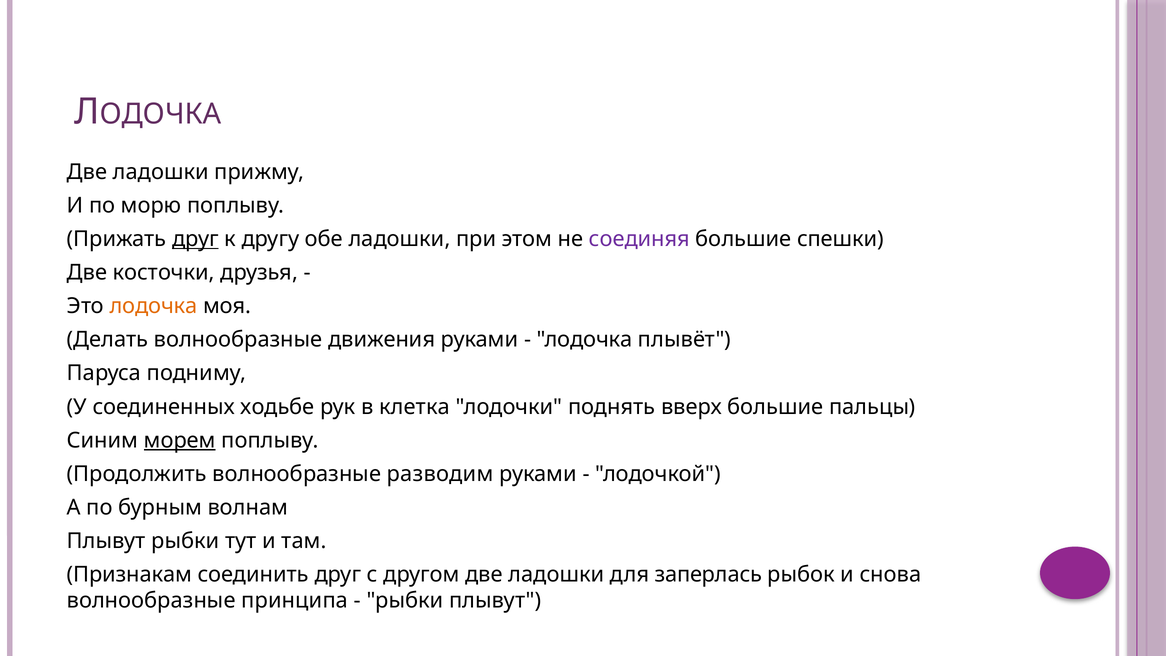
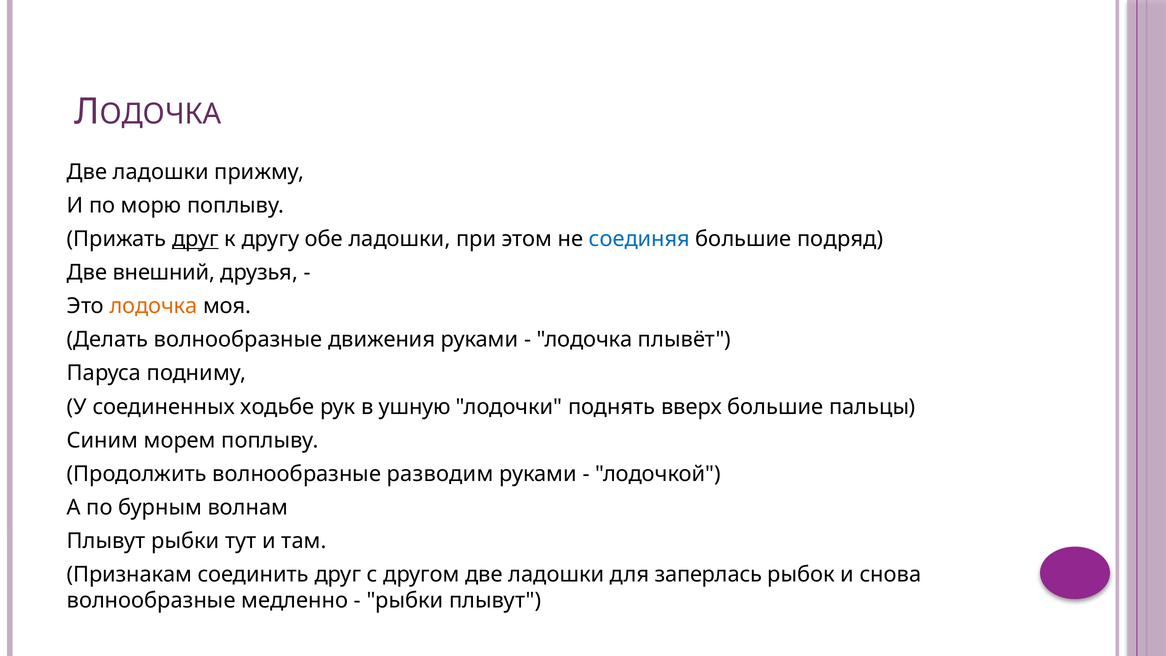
соединяя colour: purple -> blue (639, 239)
спешки: спешки -> подряд (840, 239)
косточки: косточки -> внешний (164, 273)
клетка: клетка -> ушную (415, 407)
морем underline: present -> none (180, 440)
принципа: принципа -> медленно (295, 601)
